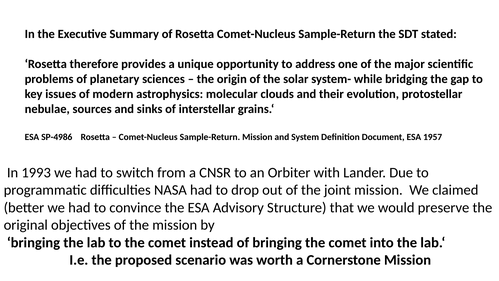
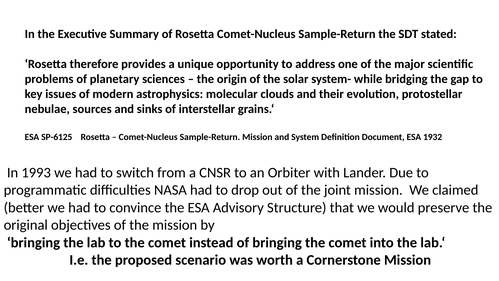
SP-4986: SP-4986 -> SP-6125 (57, 137)
1957: 1957 -> 1932 (433, 137)
